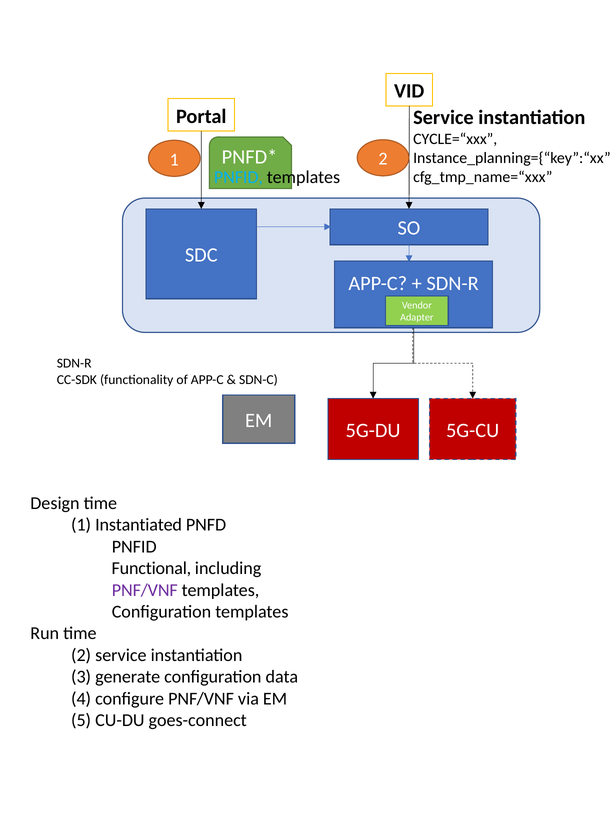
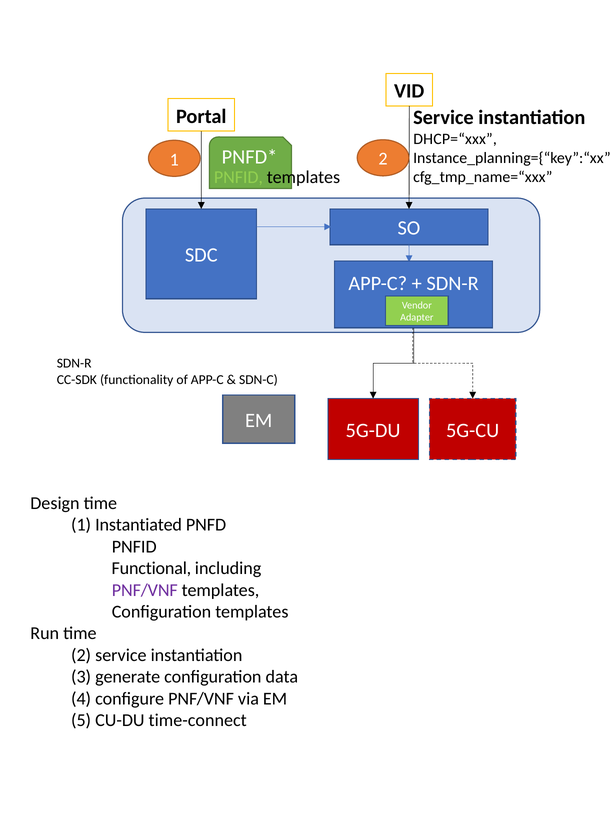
CYCLE=“xxx: CYCLE=“xxx -> DHCP=“xxx (455, 139)
PNFID colour: light blue -> light green (238, 177)
goes-connect: goes-connect -> time-connect (198, 720)
